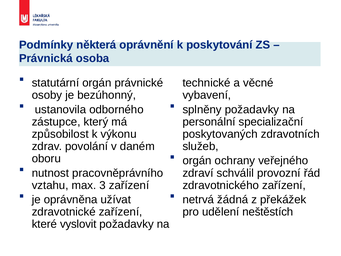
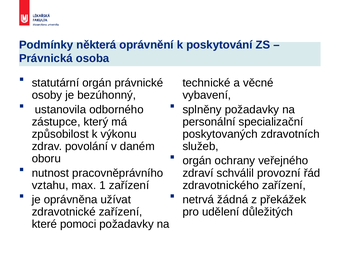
3: 3 -> 1 (102, 185)
neštěstích: neštěstích -> důležitých (268, 212)
vyslovit: vyslovit -> pomoci (78, 224)
